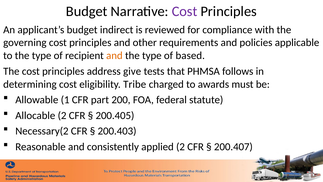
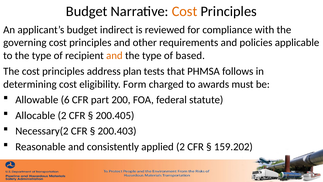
Cost colour: purple -> orange (185, 11)
give: give -> plan (132, 71)
Tribe: Tribe -> Form (135, 84)
1: 1 -> 6 (65, 100)
200.407: 200.407 -> 159.202 (233, 147)
